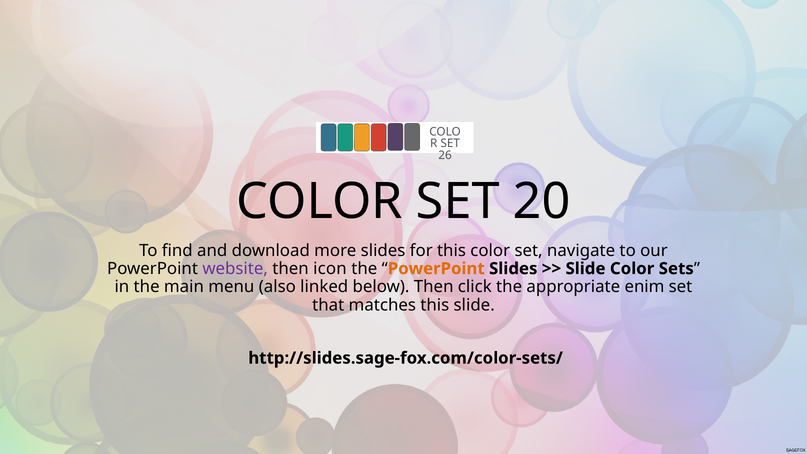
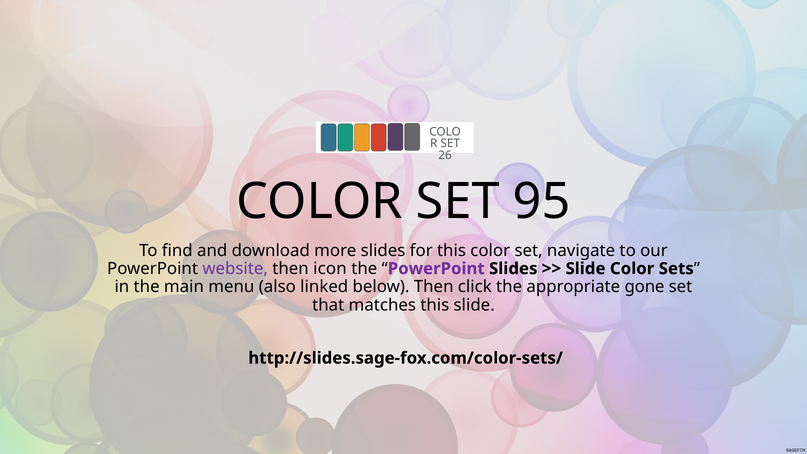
20: 20 -> 95 (542, 202)
PowerPoint colour: orange -> purple (436, 269)
enim: enim -> gone (645, 287)
